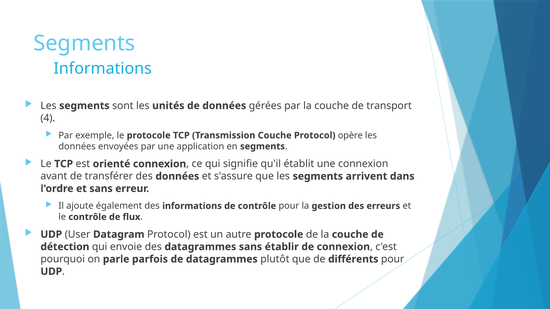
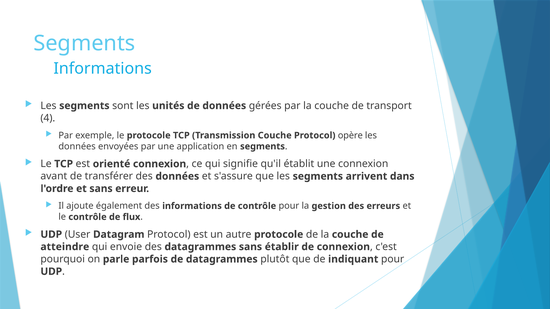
détection: détection -> atteindre (65, 247)
différents: différents -> indiquant (353, 259)
